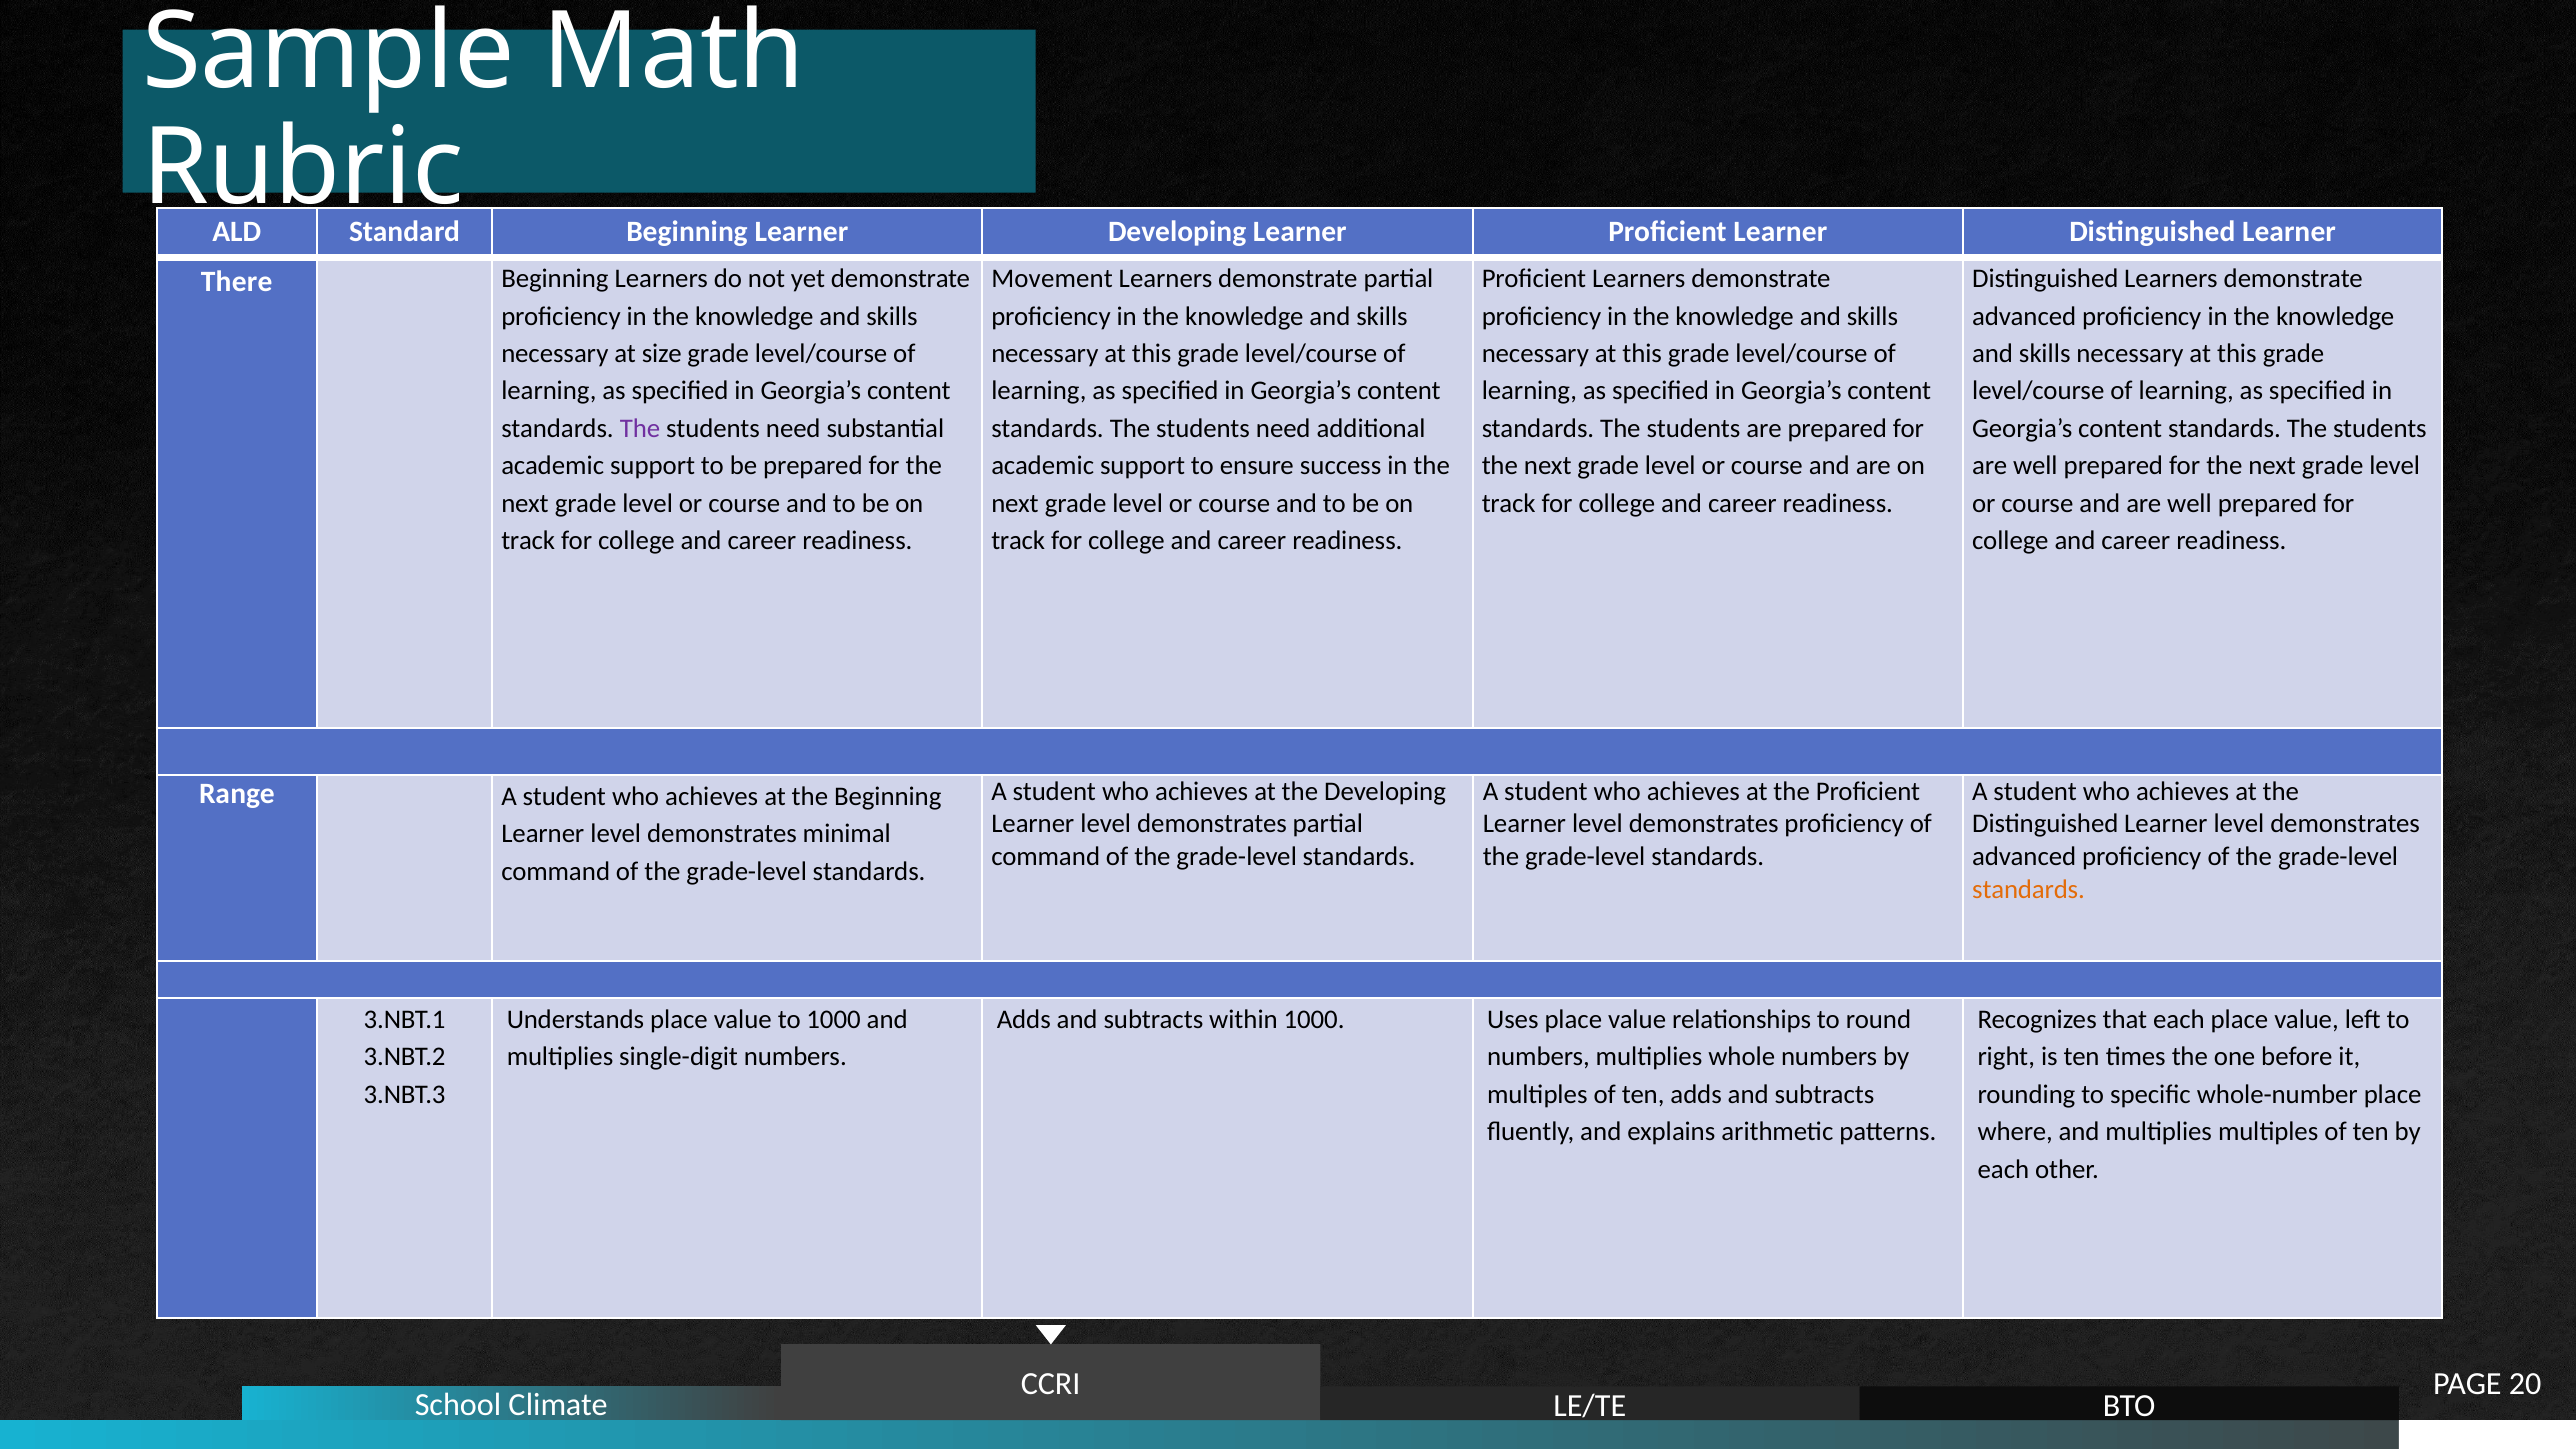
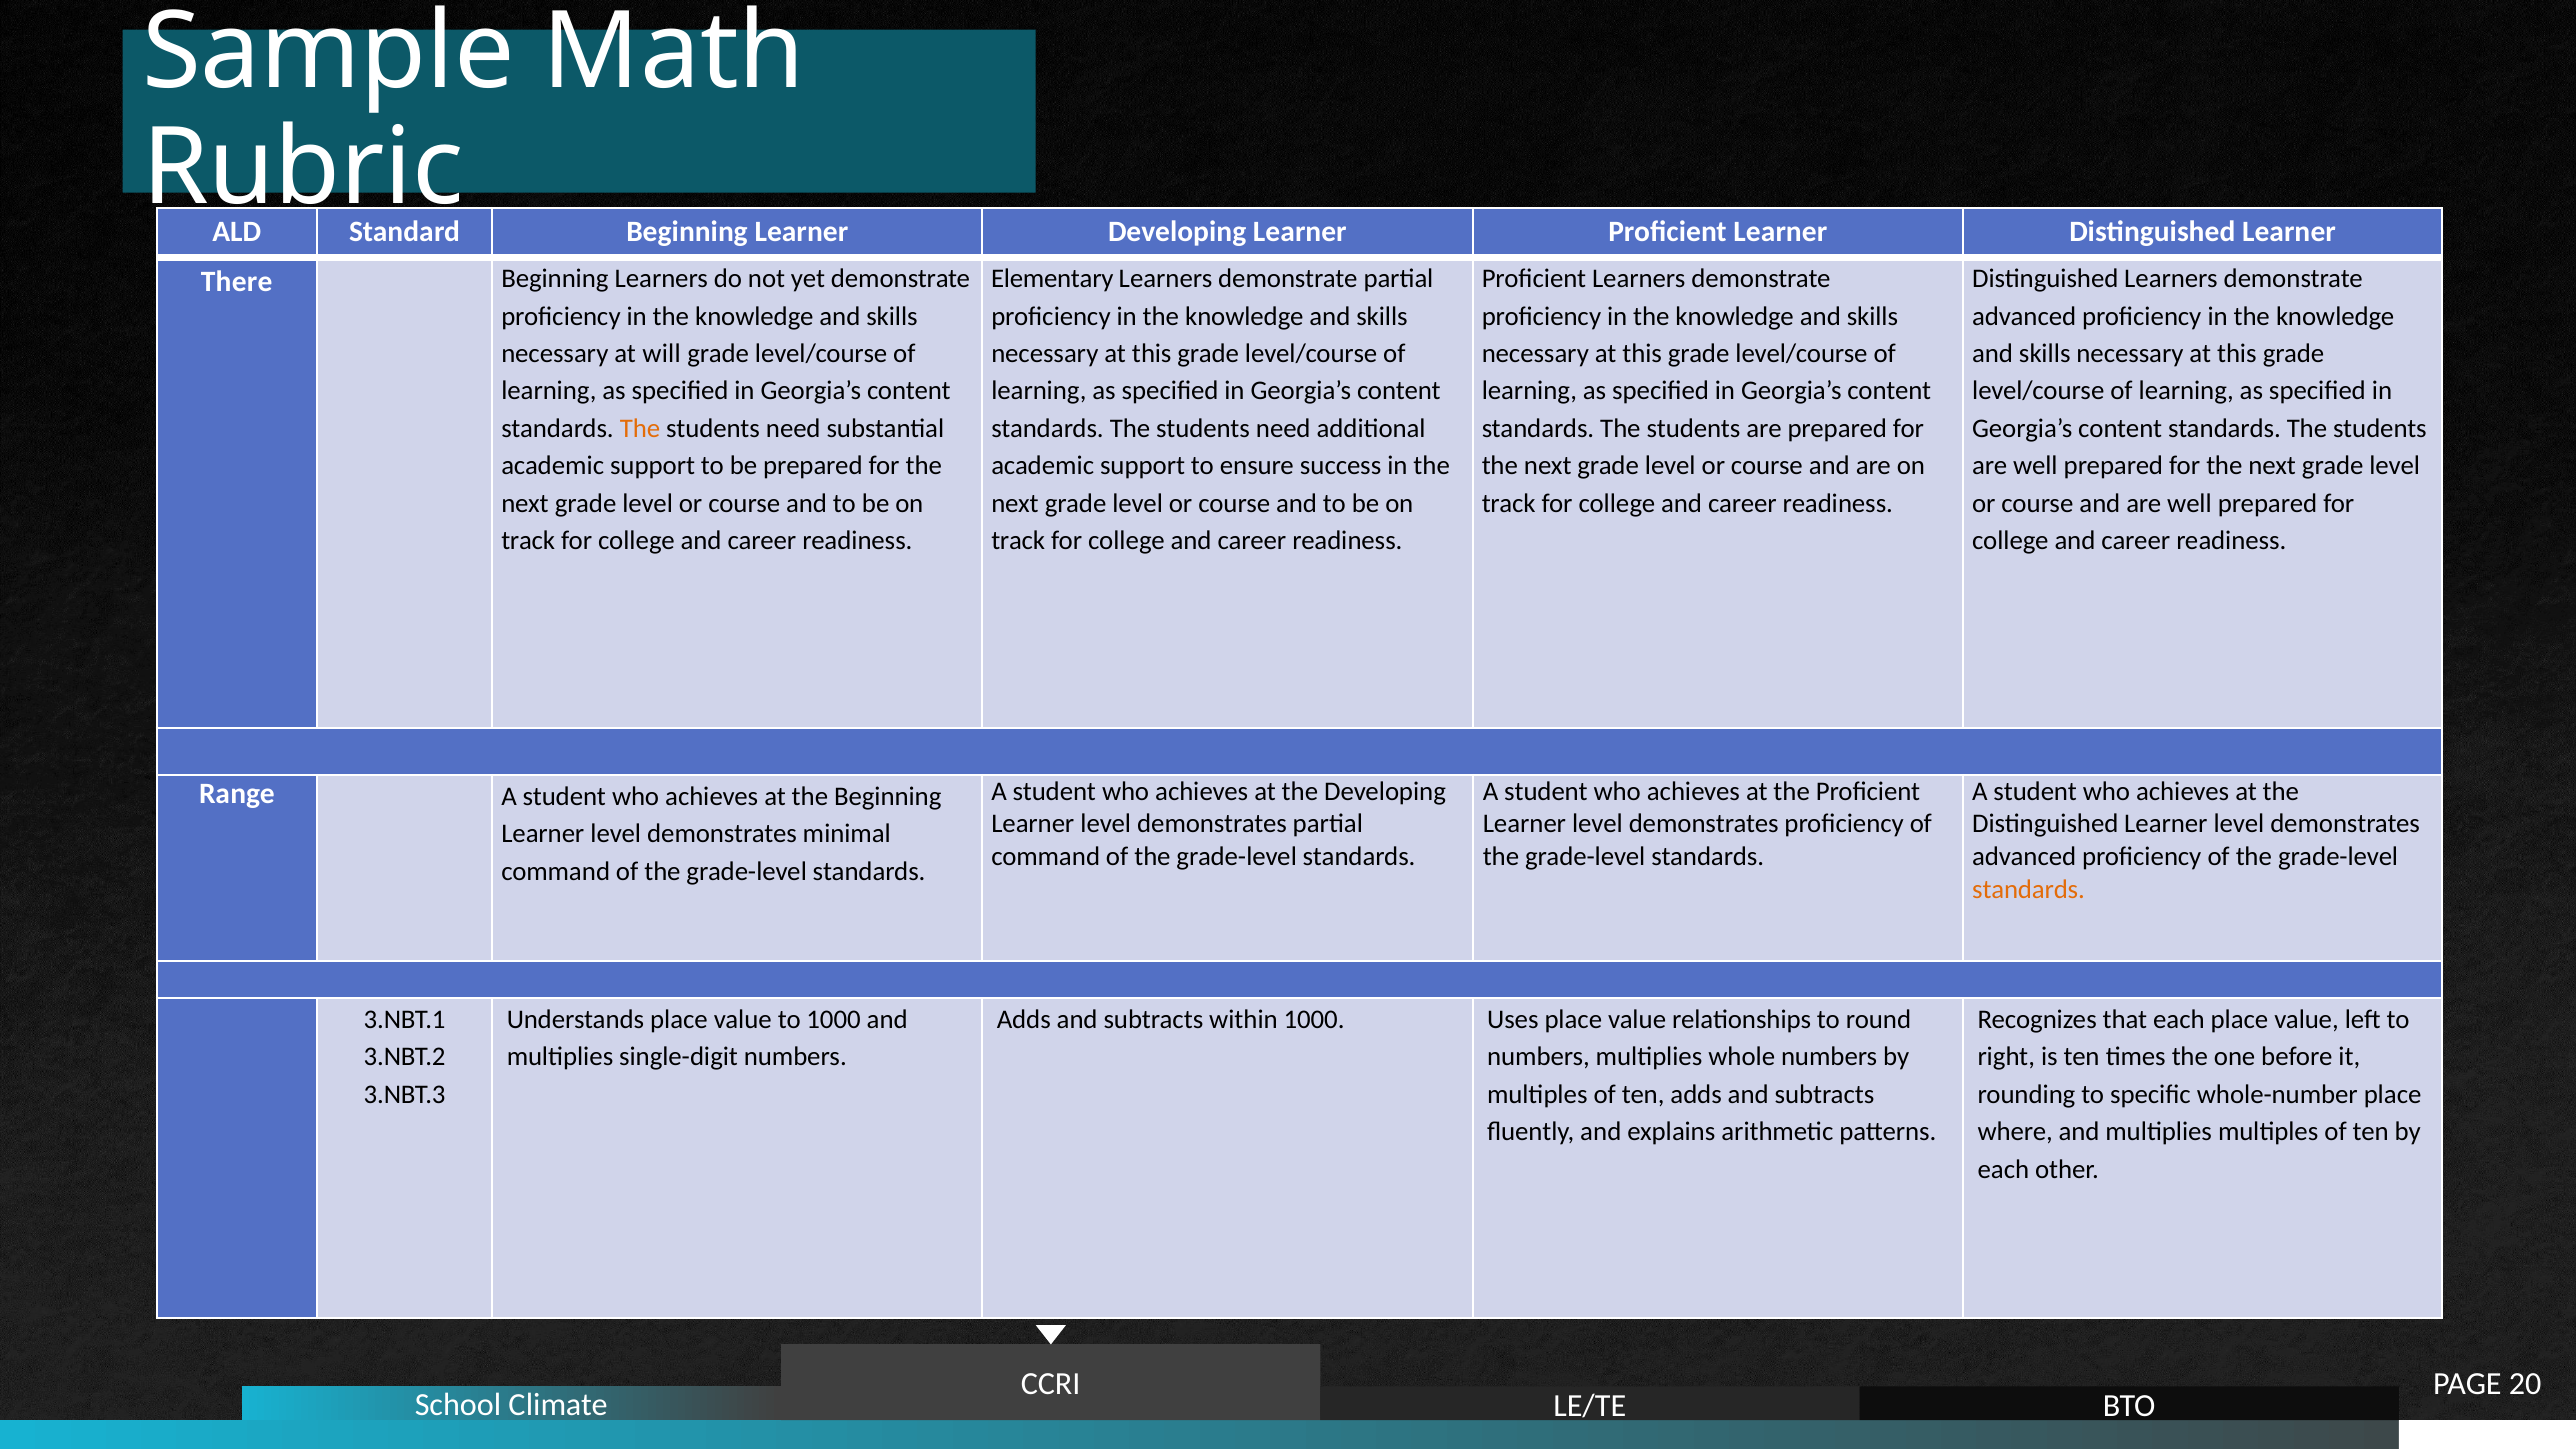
Movement: Movement -> Elementary (1052, 279)
size: size -> will (662, 354)
The colour: purple -> orange (640, 428)
